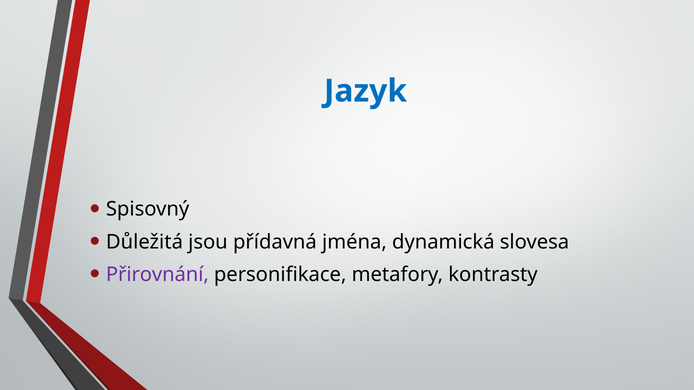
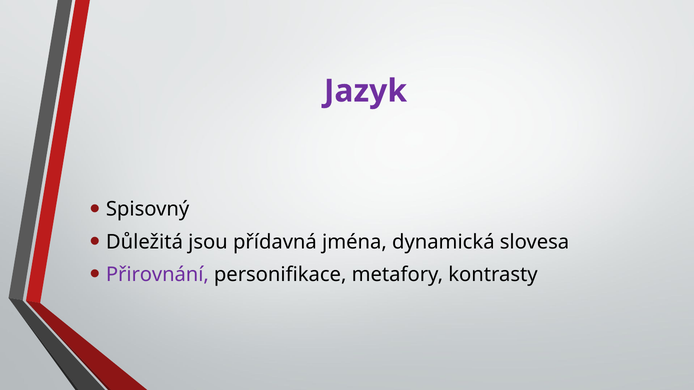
Jazyk colour: blue -> purple (365, 91)
